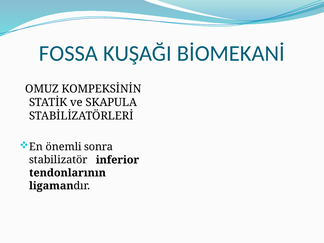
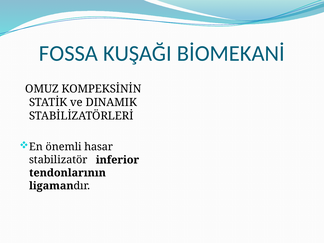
SKAPULA: SKAPULA -> DINAMIK (111, 102)
sonra: sonra -> hasar (99, 147)
